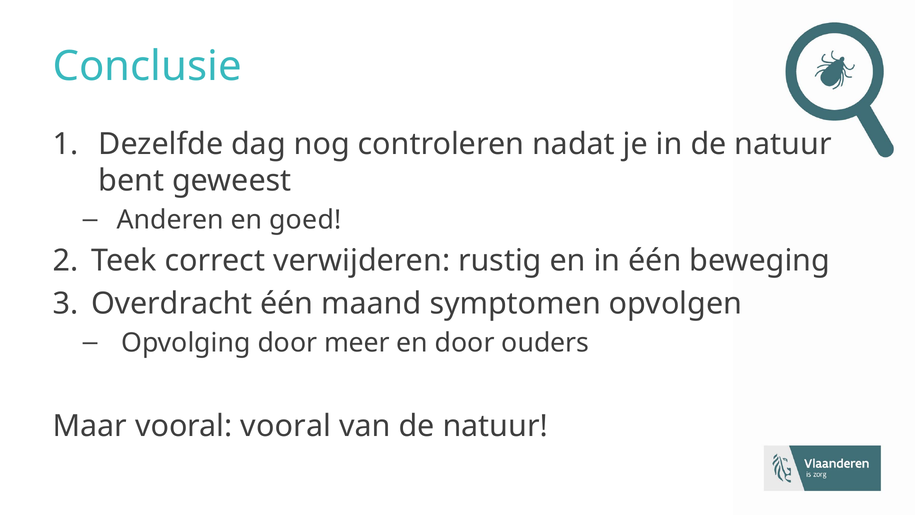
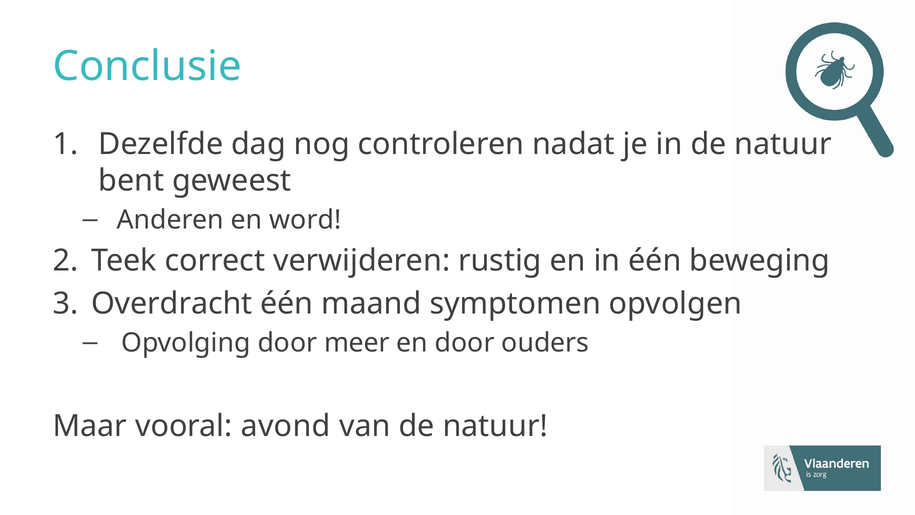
goed: goed -> word (305, 220)
vooral vooral: vooral -> avond (286, 426)
